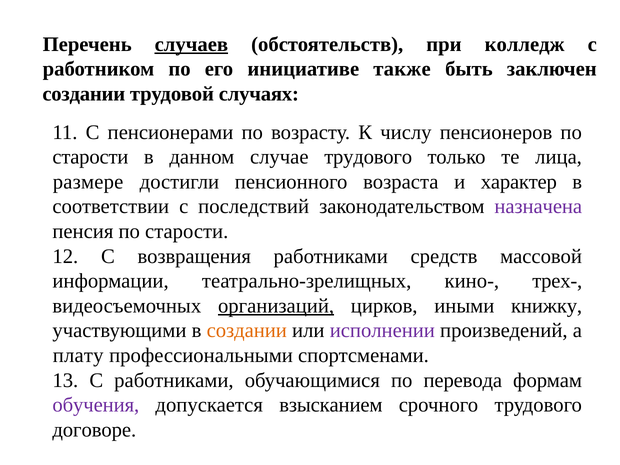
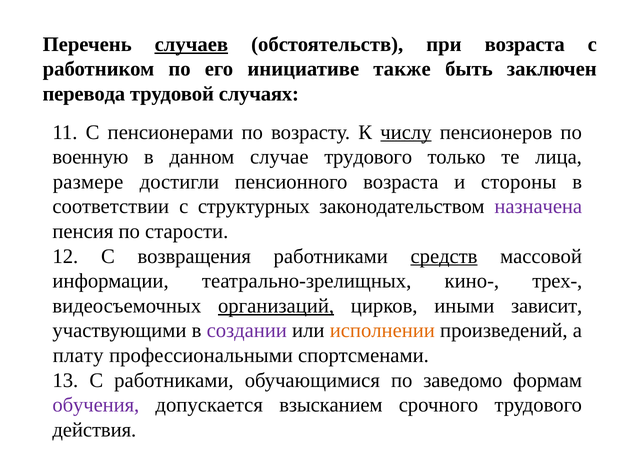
при колледж: колледж -> возраста (525, 44)
создании: создании -> перевода (84, 94)
числу underline: none -> present (406, 132)
старости: старости -> военную (90, 157)
характер: характер -> стороны (519, 182)
последствий: последствий -> структурных (254, 207)
средств underline: none -> present (444, 256)
книжку: книжку -> зависит (547, 306)
создании colour: orange -> purple (247, 331)
исполнении colour: purple -> orange (382, 331)
перевода: перевода -> заведомо (463, 380)
договоре: договоре -> действия (94, 430)
